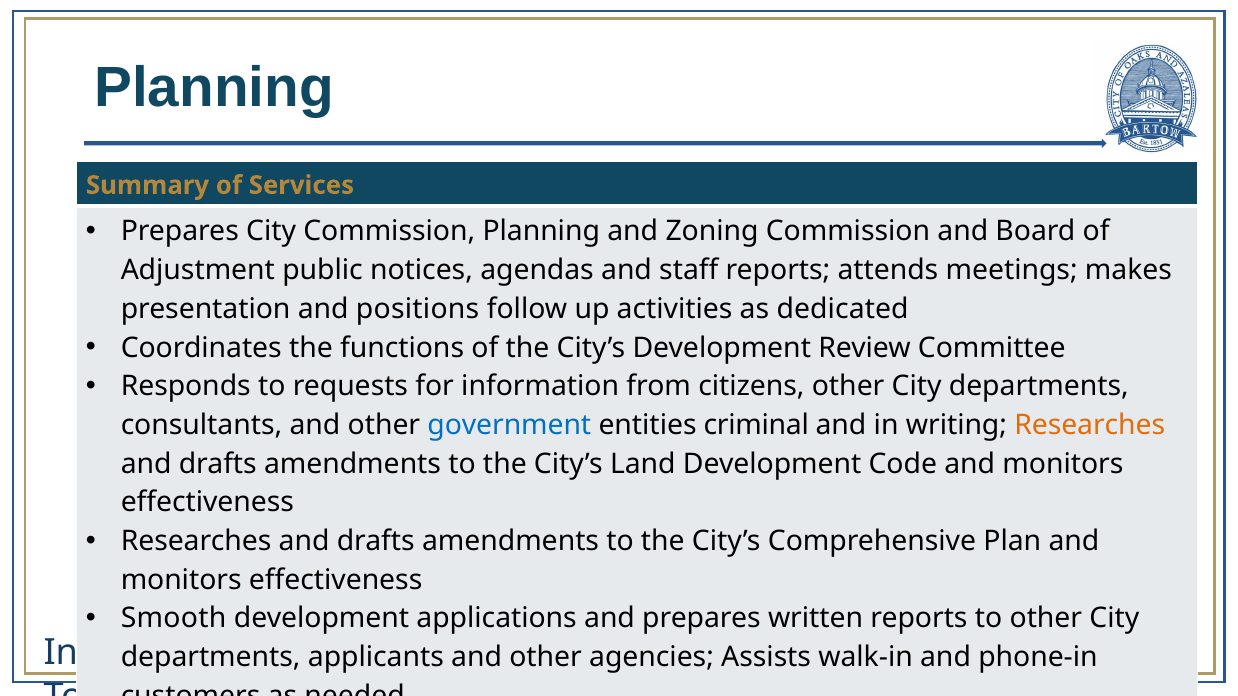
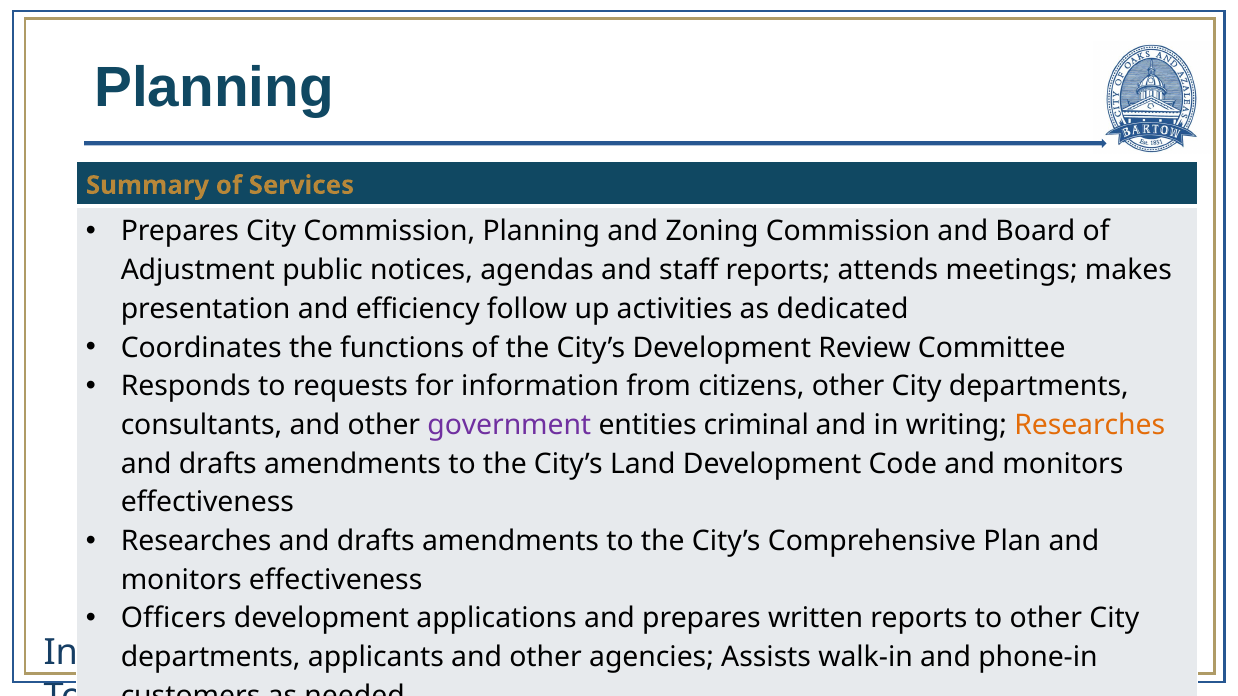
positions: positions -> efficiency (418, 309)
government colour: blue -> purple (509, 425)
Smooth: Smooth -> Officers (174, 619)
